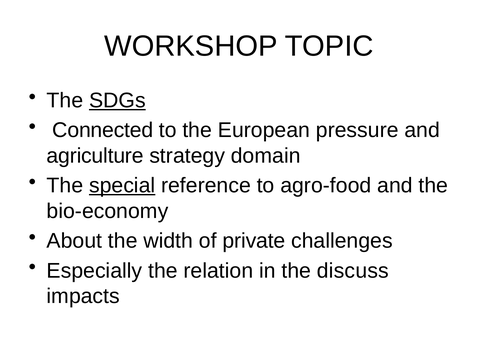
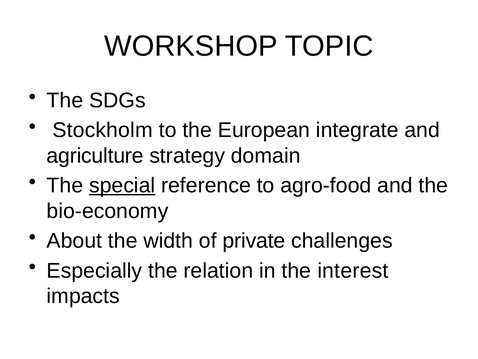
SDGs underline: present -> none (117, 100)
Connected: Connected -> Stockholm (103, 130)
pressure: pressure -> integrate (357, 130)
discuss: discuss -> interest (353, 270)
